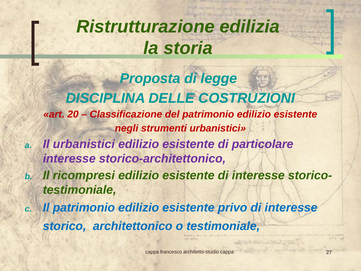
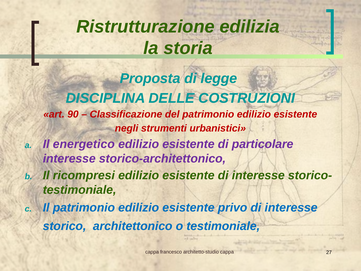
20: 20 -> 90 (73, 114)
Il urbanistici: urbanistici -> energetico (84, 144)
